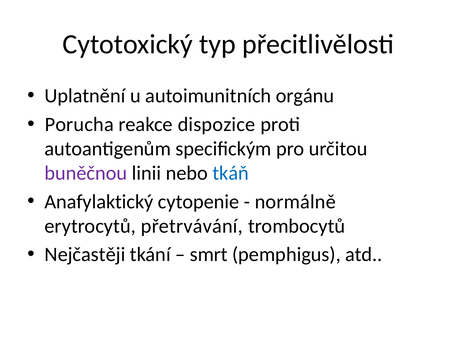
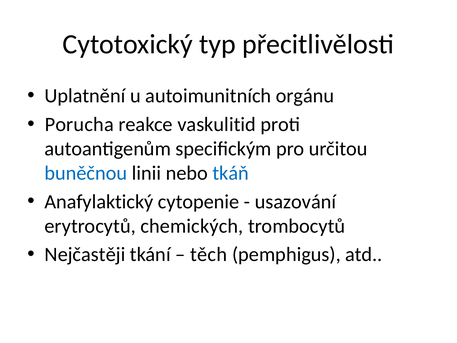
dispozice: dispozice -> vaskulitid (217, 124)
buněčnou colour: purple -> blue (86, 173)
normálně: normálně -> usazování (295, 202)
přetrvávání: přetrvávání -> chemických (192, 226)
smrt: smrt -> těch (209, 254)
